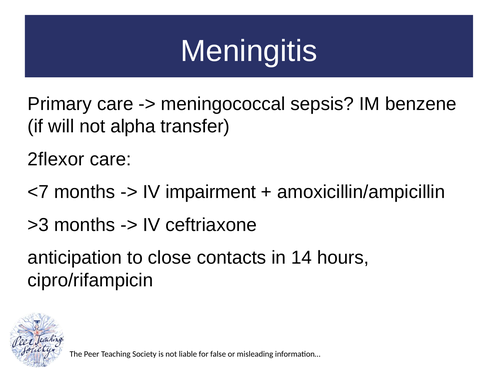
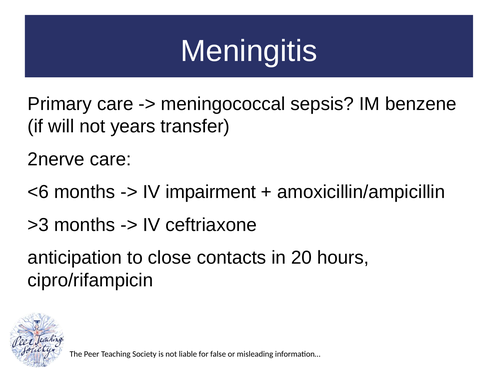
alpha: alpha -> years (133, 126)
2flexor: 2flexor -> 2nerve (56, 159)
<7: <7 -> <6 (38, 192)
14: 14 -> 20 (302, 257)
